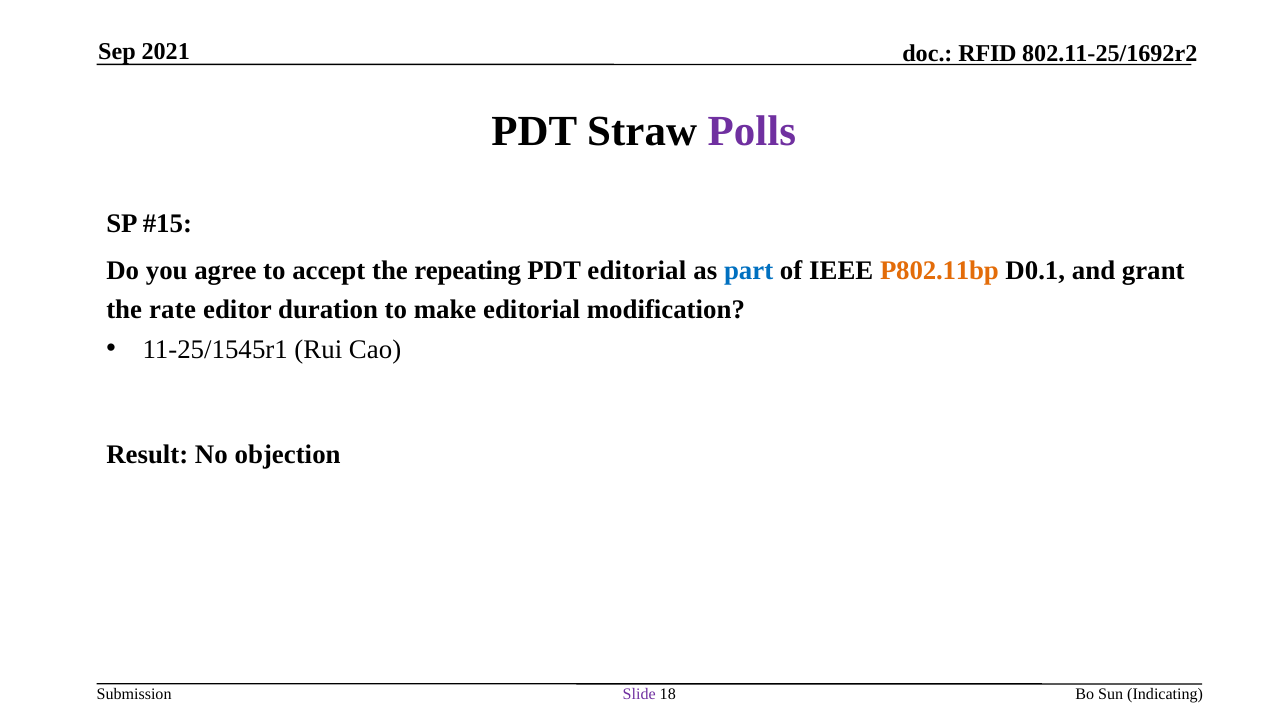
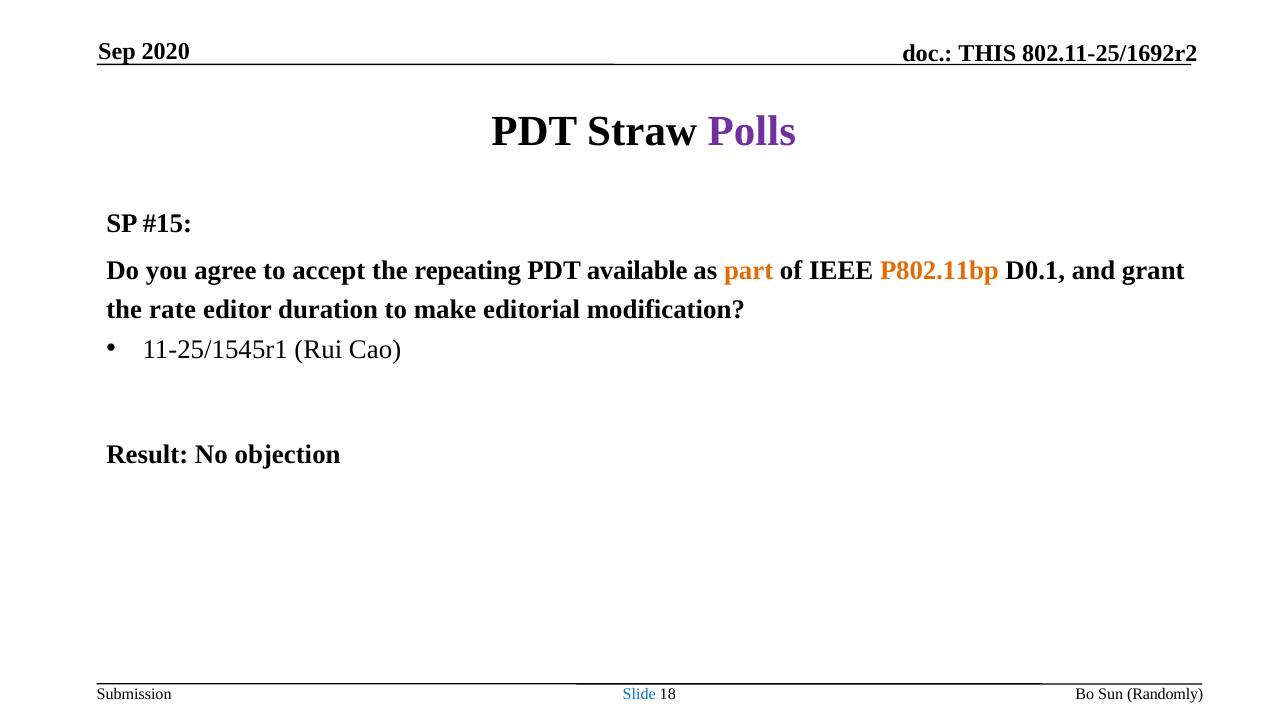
2021: 2021 -> 2020 (166, 51)
RFID: RFID -> THIS (987, 54)
PDT editorial: editorial -> available (637, 271)
part colour: blue -> orange (749, 271)
Slide colour: purple -> blue (639, 695)
Indicating: Indicating -> Randomly (1165, 695)
